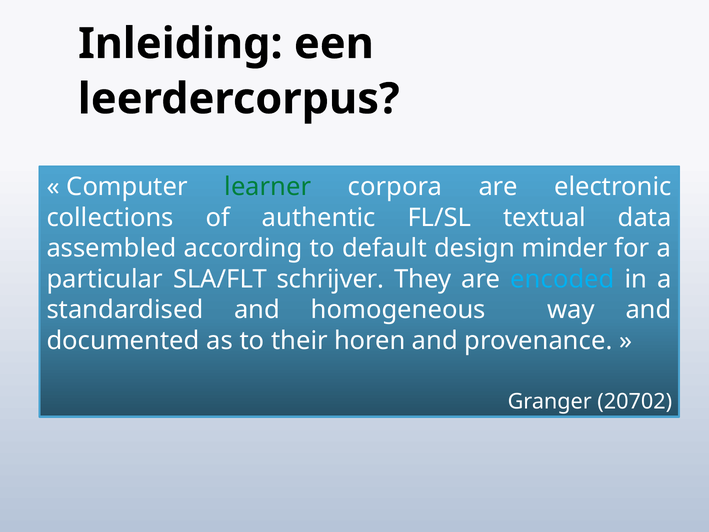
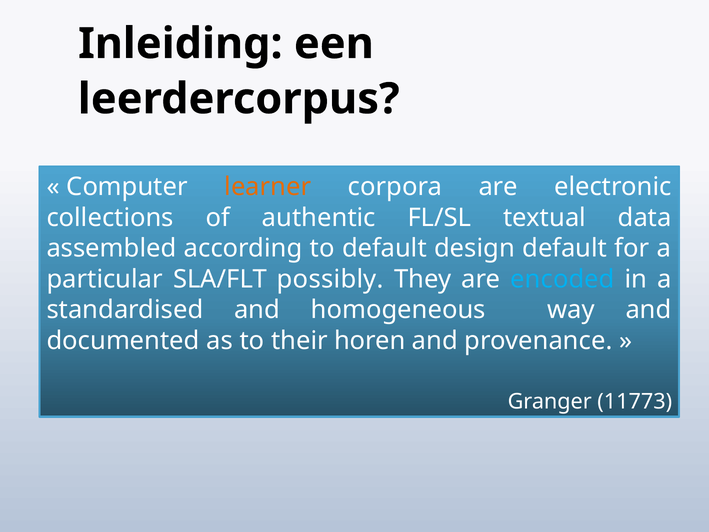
learner colour: green -> orange (268, 187)
design minder: minder -> default (565, 248)
schrijver: schrijver -> possibly (330, 279)
20702: 20702 -> 11773 (635, 402)
